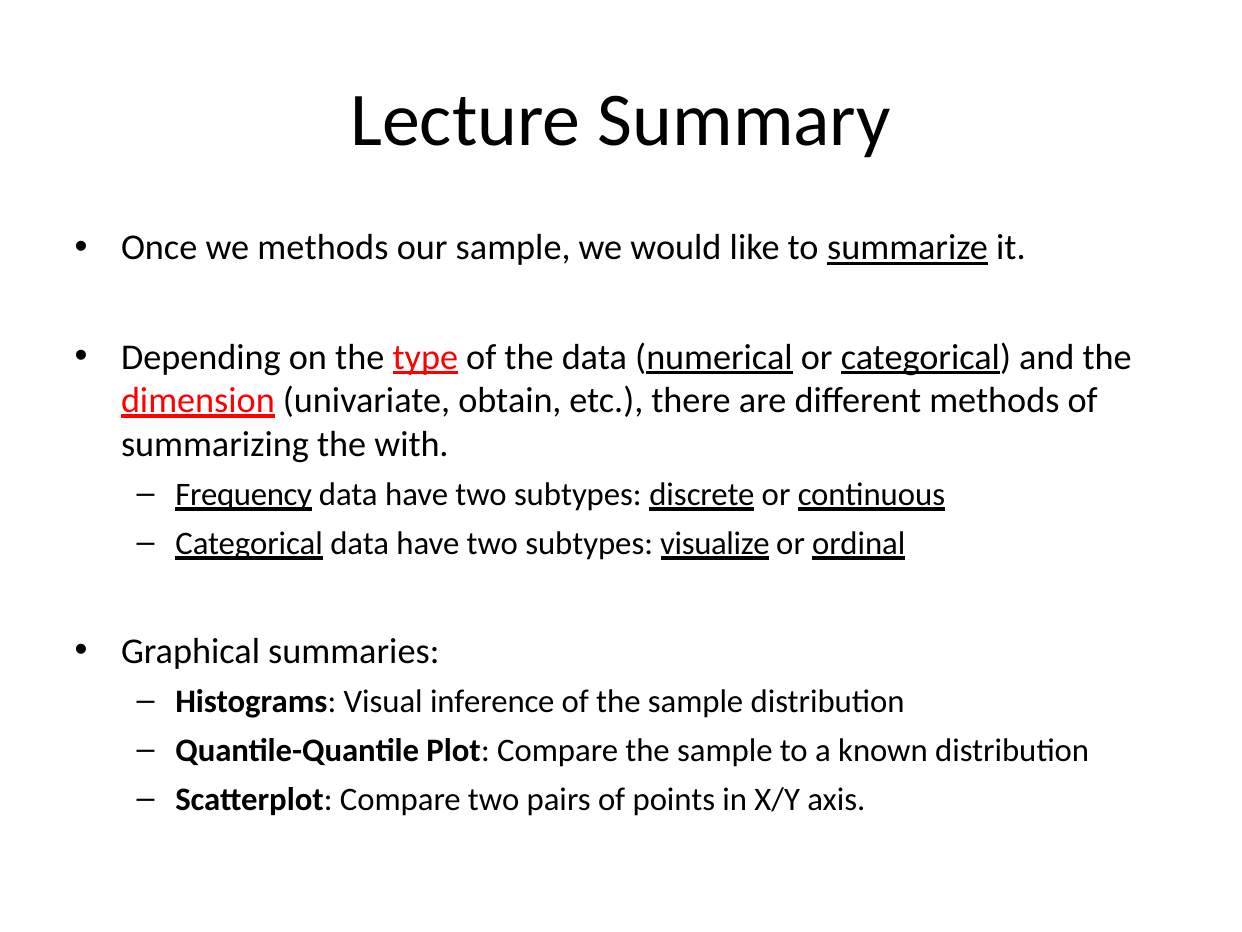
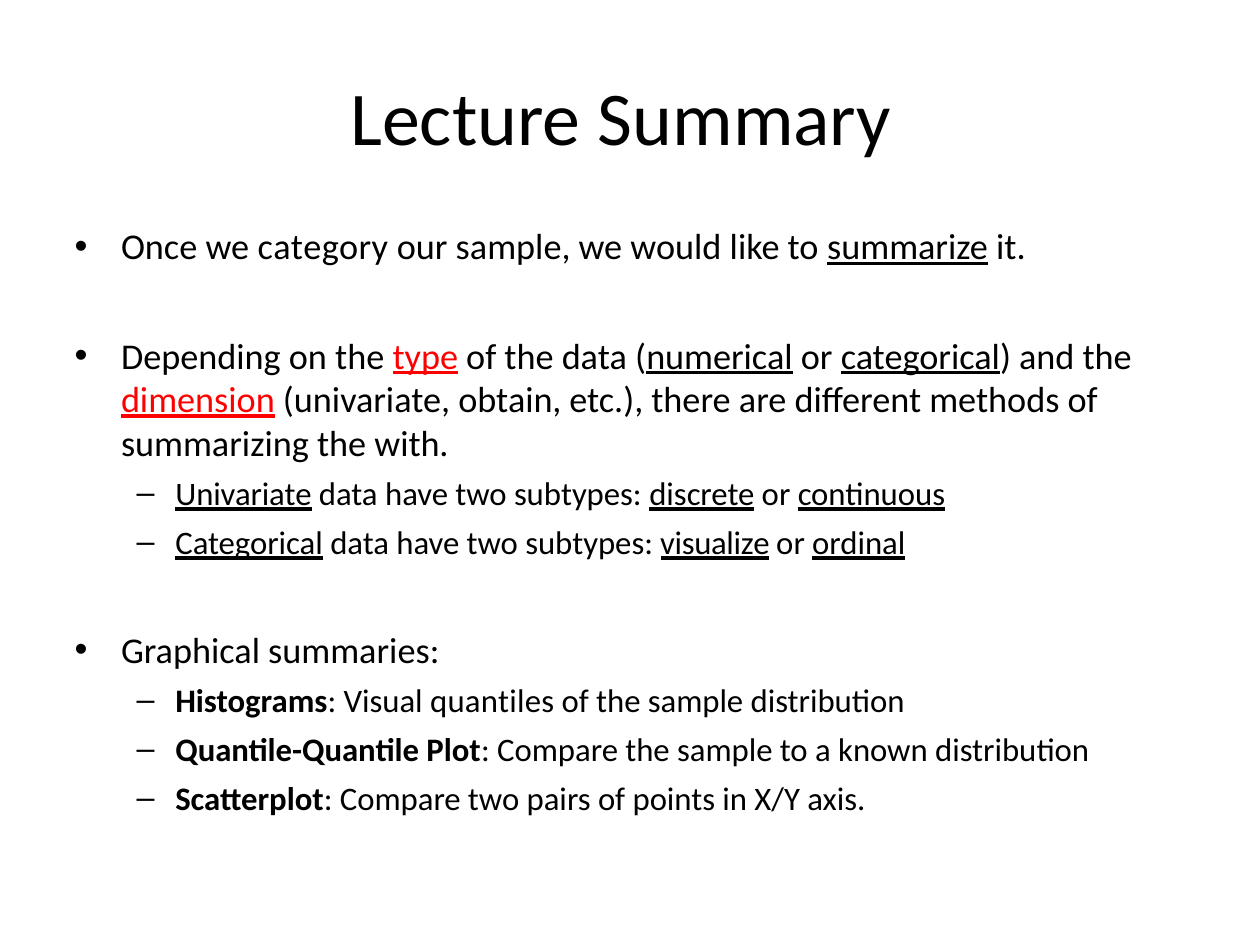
we methods: methods -> category (323, 248)
Frequency: Frequency -> Univariate (244, 495)
inference: inference -> quantiles (492, 702)
